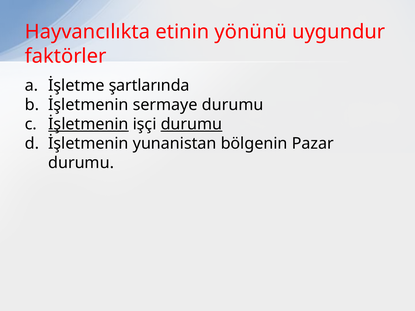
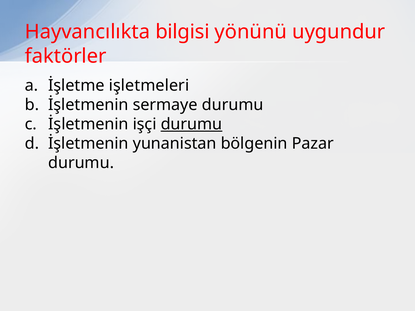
etinin: etinin -> bilgisi (182, 32)
şartlarında: şartlarında -> işletmeleri (149, 85)
İşletmenin underline: present -> none (88, 124)
